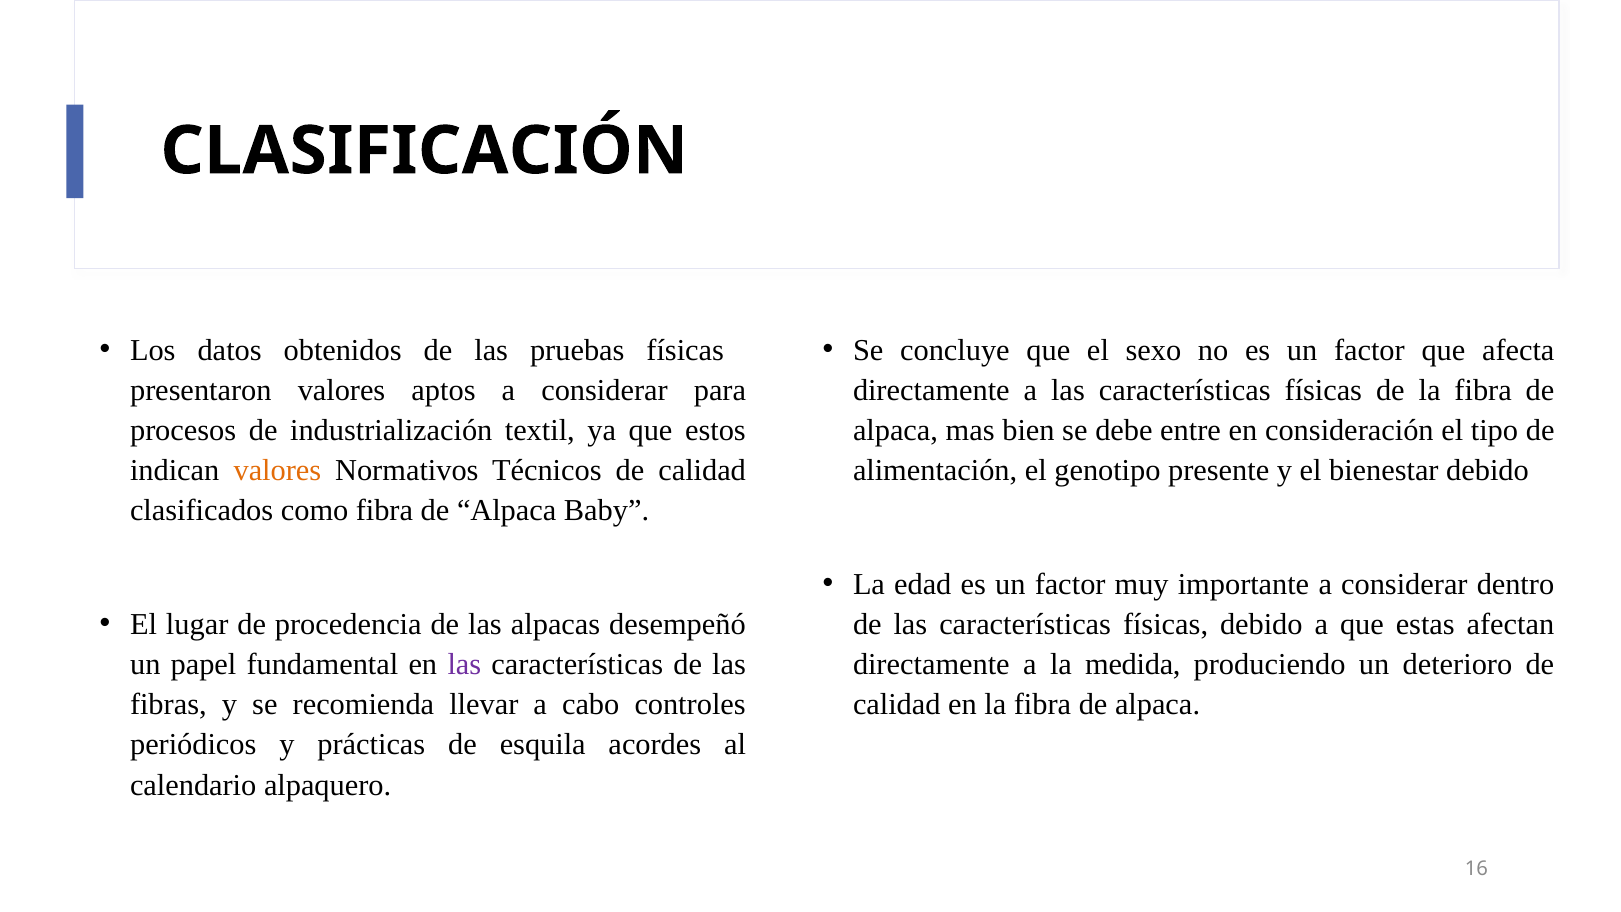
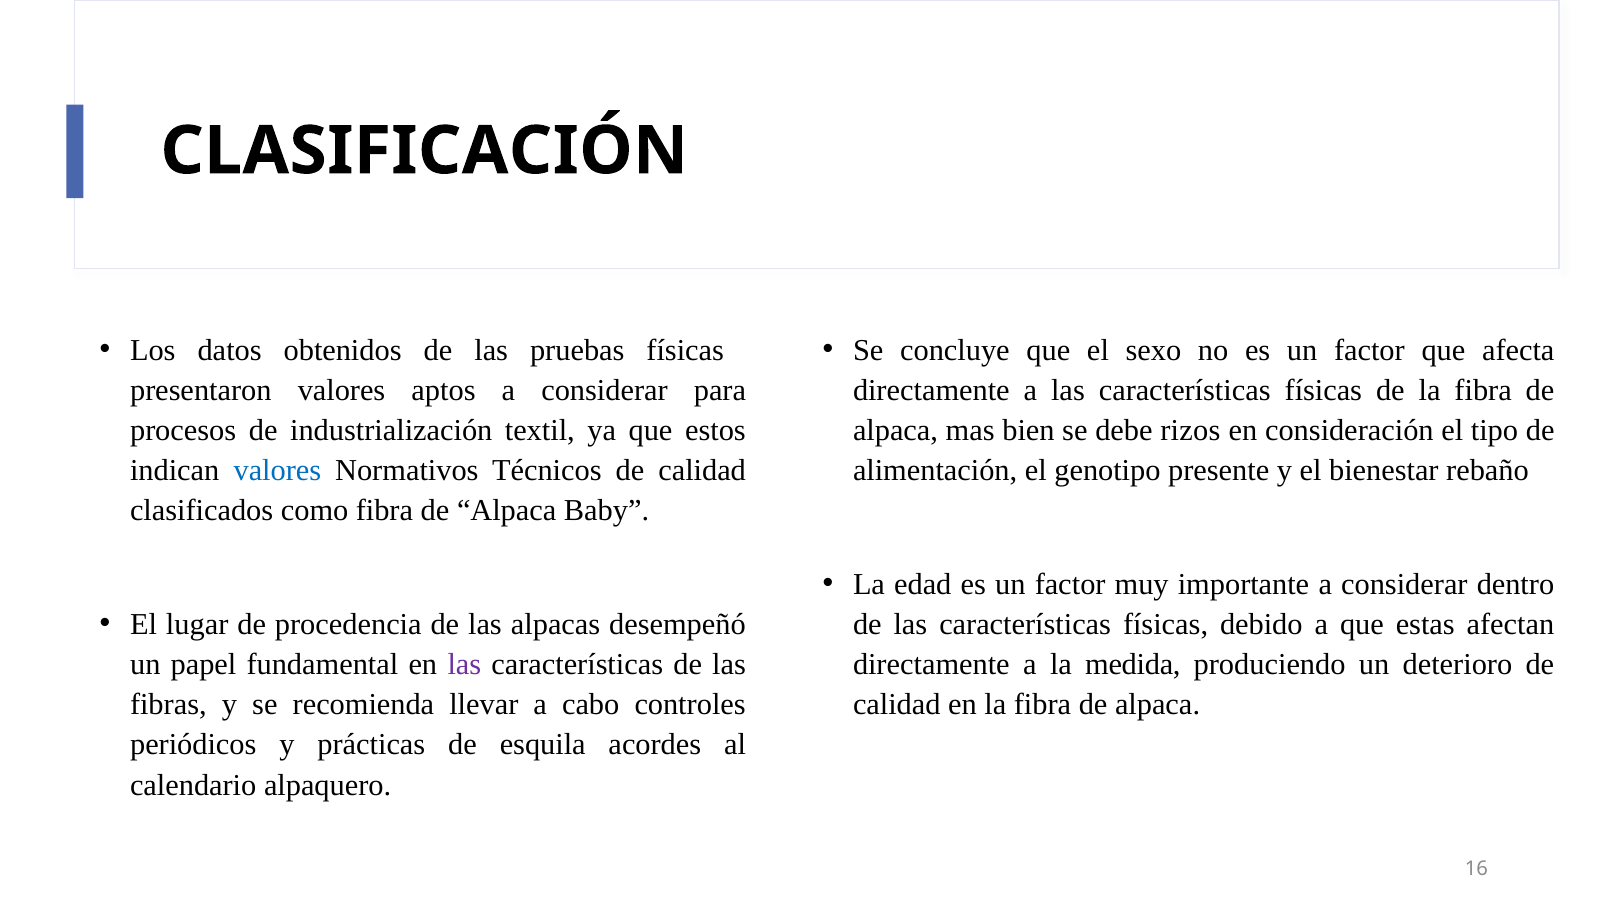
entre: entre -> rizos (1190, 430)
valores colour: orange -> blue (277, 470)
bienestar debido: debido -> rebaño (1488, 470)
